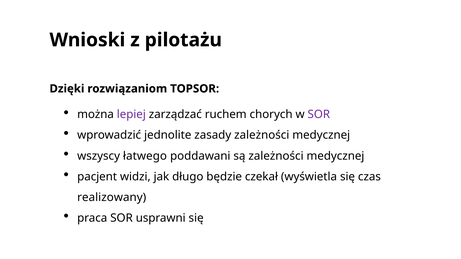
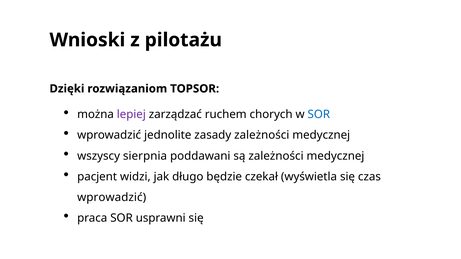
SOR colour: purple -> blue (319, 115)
łatwego: łatwego -> sierpnia (145, 156)
realizowany: realizowany -> wprowadzić (112, 198)
